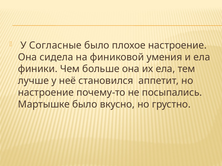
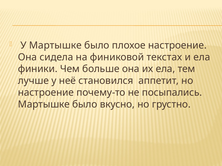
У Согласные: Согласные -> Мартышке (55, 45)
умения: умения -> текстах (164, 57)
